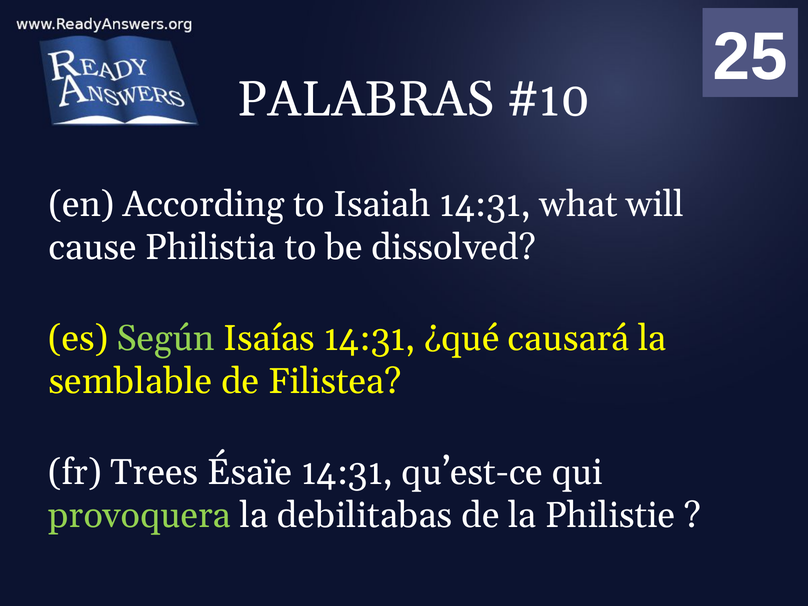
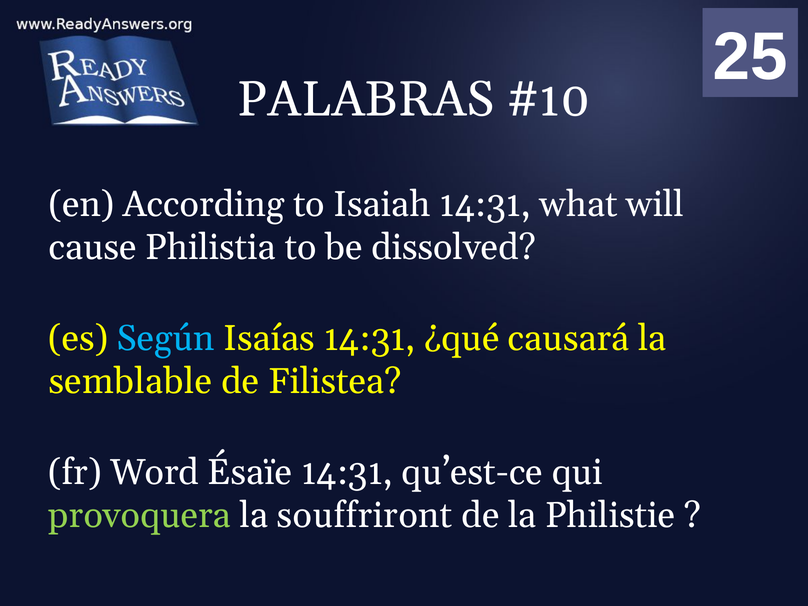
Según colour: light green -> light blue (166, 338)
Trees: Trees -> Word (155, 472)
debilitabas: debilitabas -> souffriront (365, 516)
